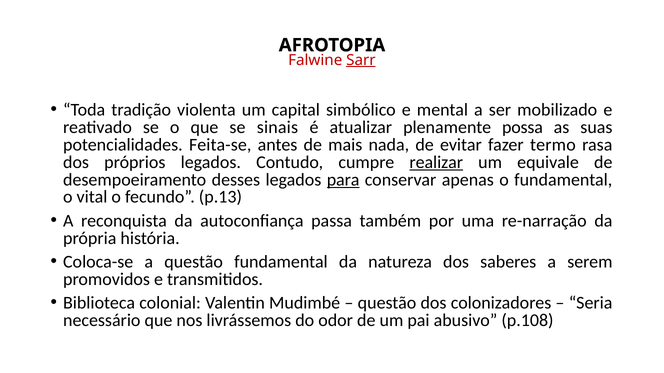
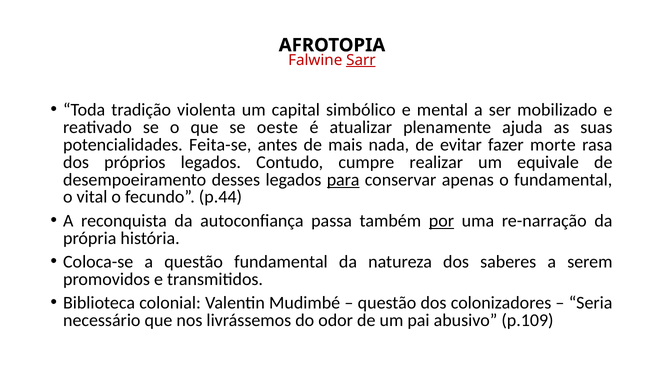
sinais: sinais -> oeste (277, 127)
possa: possa -> ajuda (522, 127)
termo: termo -> morte (553, 145)
realizar underline: present -> none (436, 162)
p.13: p.13 -> p.44 (220, 197)
por underline: none -> present (441, 221)
p.108: p.108 -> p.109 (527, 321)
